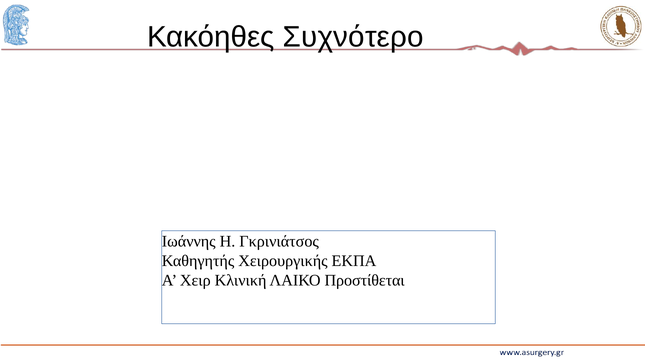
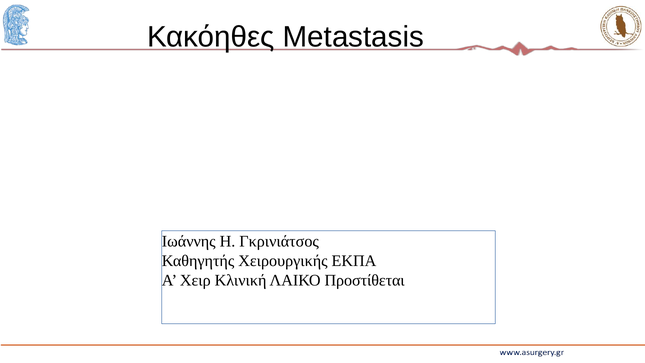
Συχνότερο: Συχνότερο -> Metastasis (353, 37)
